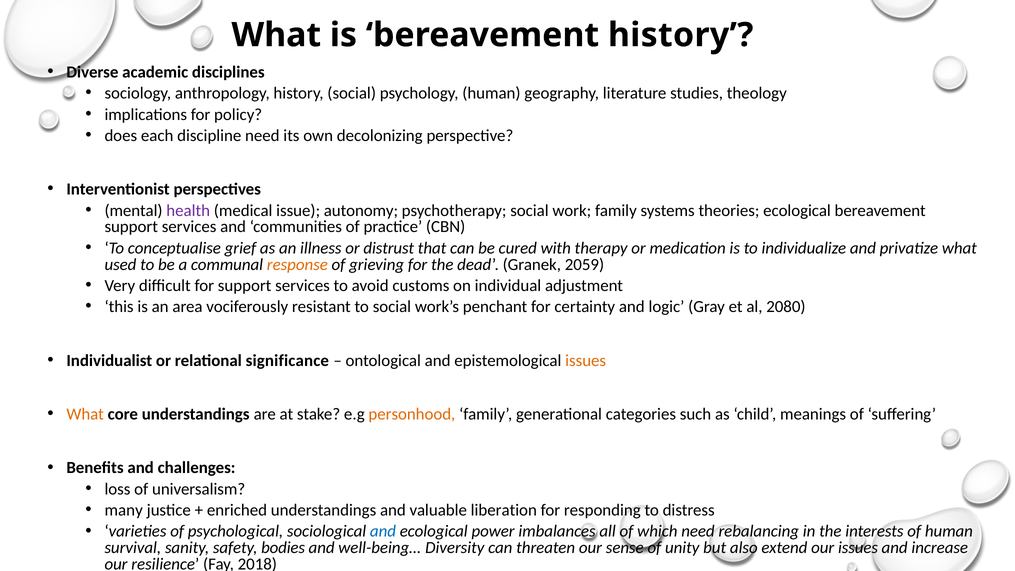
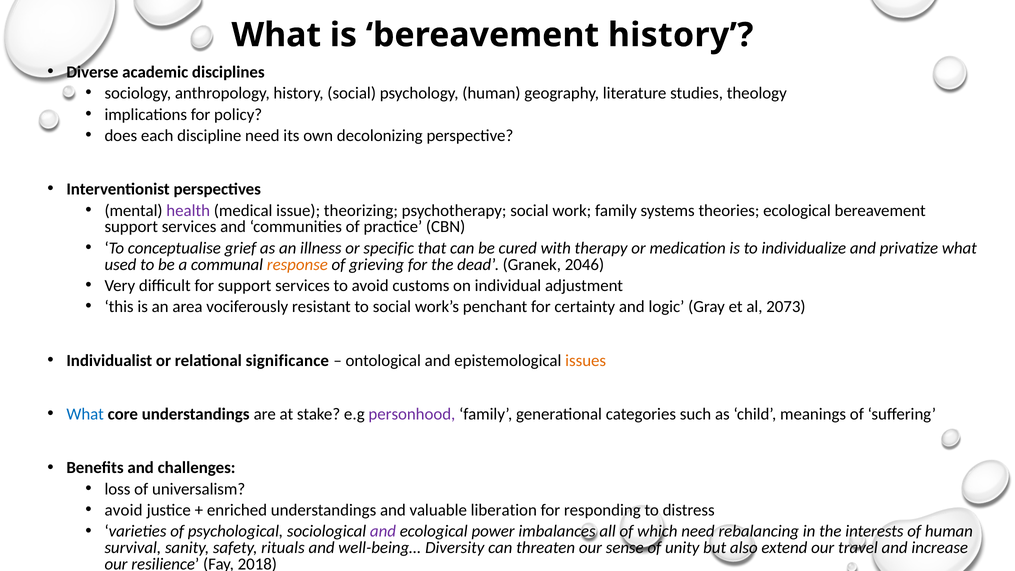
autonomy: autonomy -> theorizing (361, 210)
distrust: distrust -> specific (389, 248)
2059: 2059 -> 2046 (584, 264)
2080: 2080 -> 2073 (786, 307)
What colour: orange -> blue (85, 414)
personhood colour: orange -> purple (412, 414)
many: many -> avoid (124, 510)
and colour: blue -> purple (383, 531)
bodies: bodies -> rituals (283, 548)
our issues: issues -> travel (858, 548)
